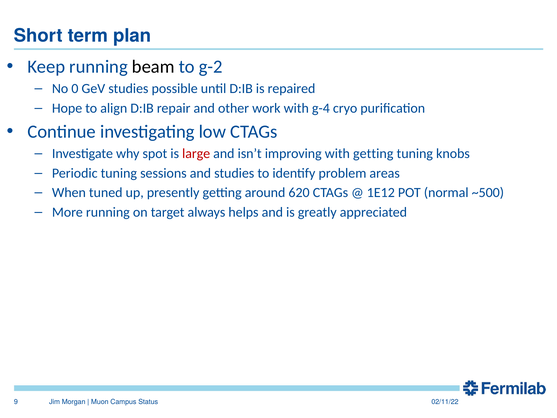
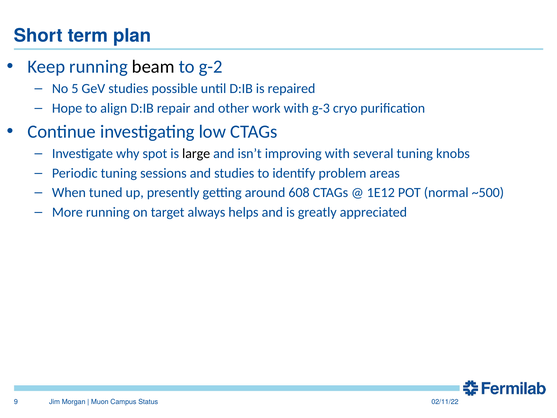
0: 0 -> 5 (75, 89)
g-4: g-4 -> g-3 (321, 108)
large colour: red -> black (196, 154)
with getting: getting -> several (373, 154)
620: 620 -> 608 (299, 193)
